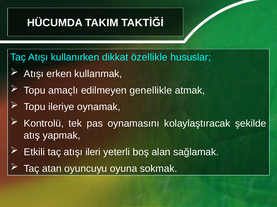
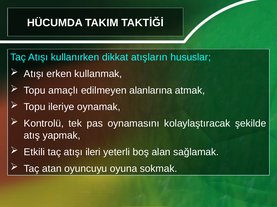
özellikle: özellikle -> atışların (149, 57)
genellikle: genellikle -> alanlarına (151, 91)
